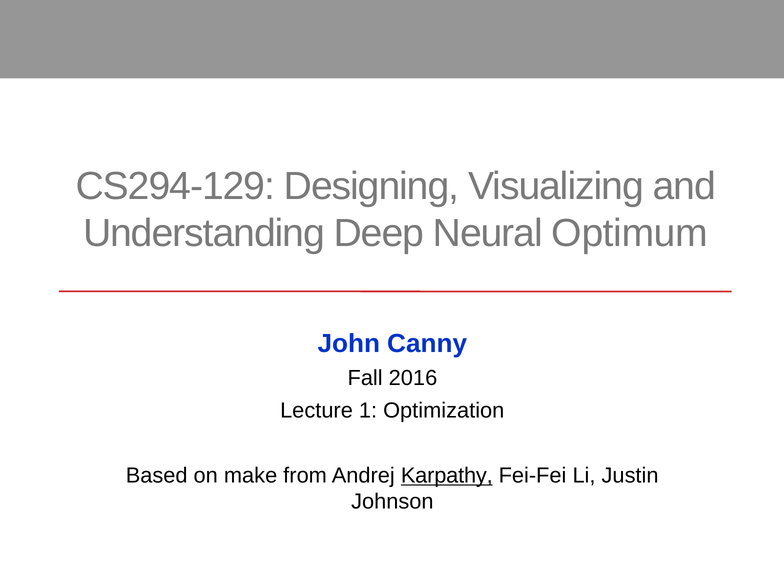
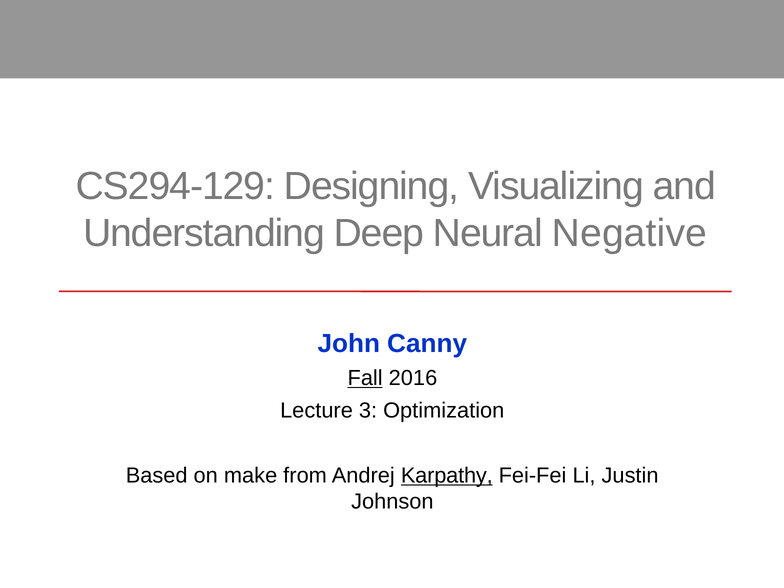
Optimum: Optimum -> Negative (629, 233)
Fall underline: none -> present (365, 378)
1: 1 -> 3 (368, 411)
